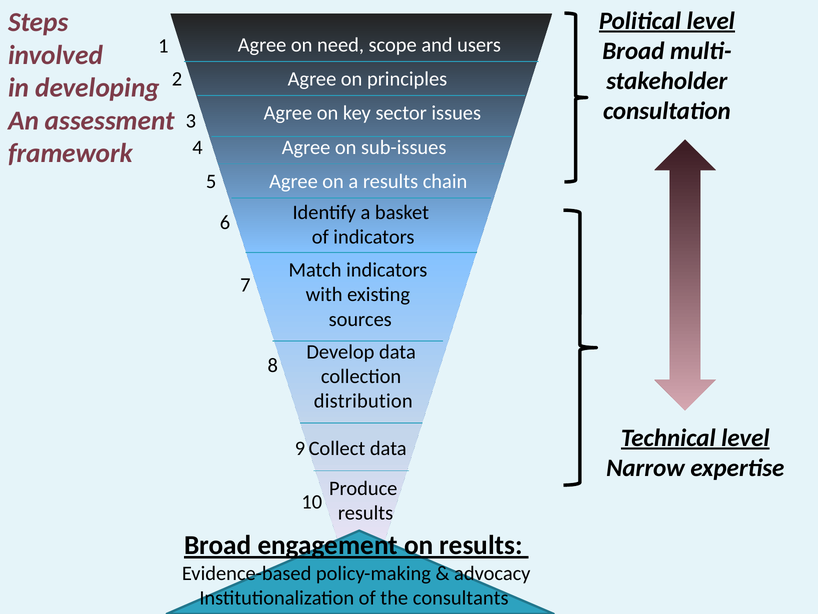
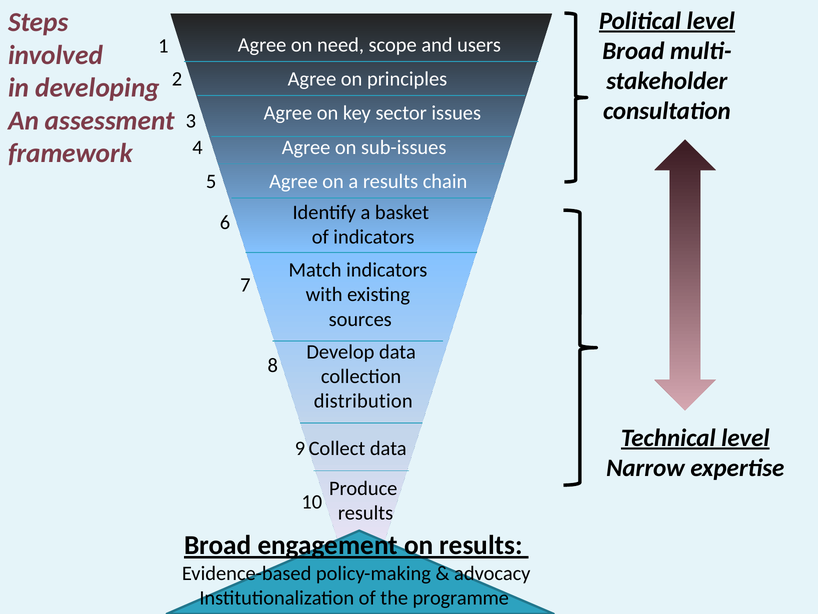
consultants: consultants -> programme (461, 598)
